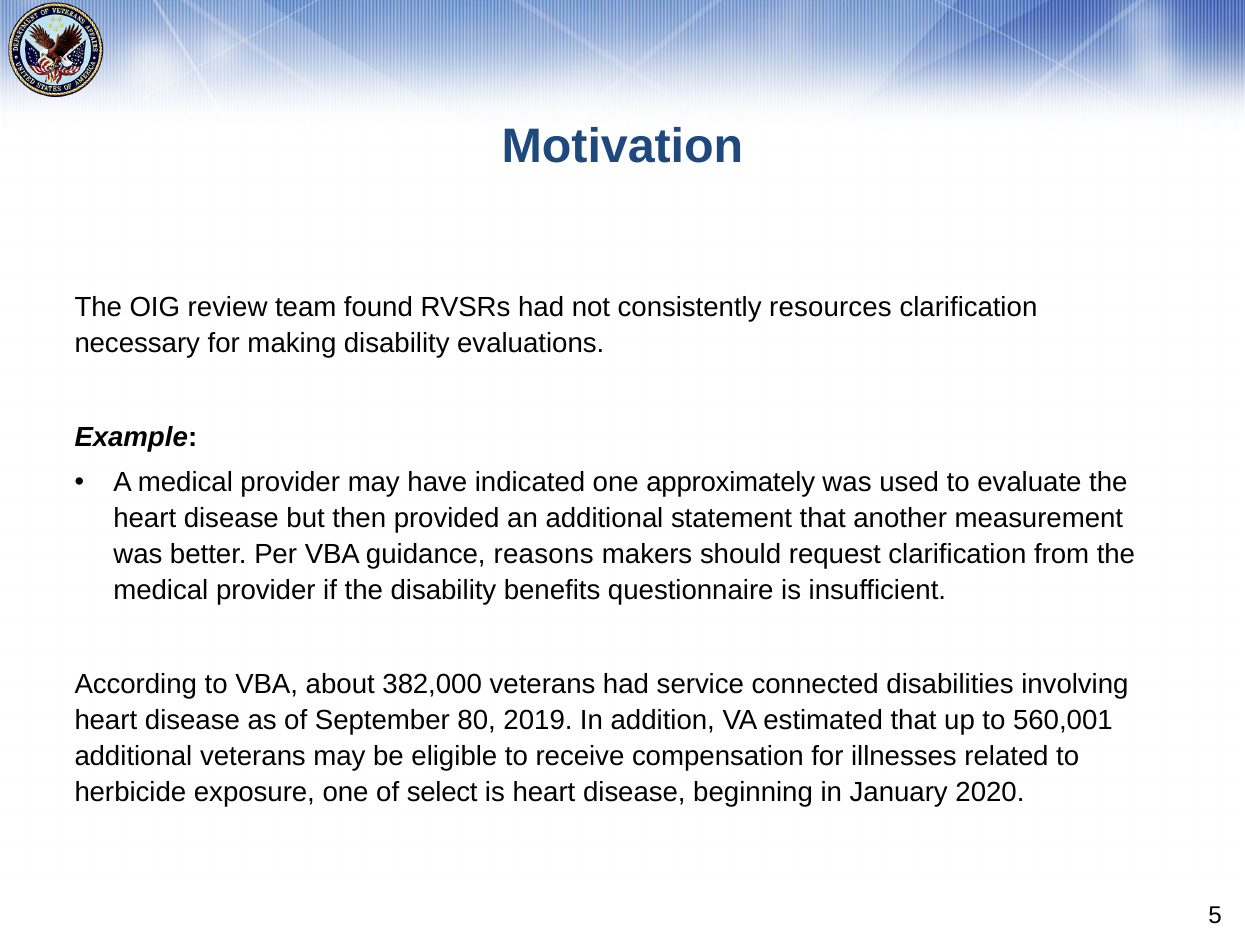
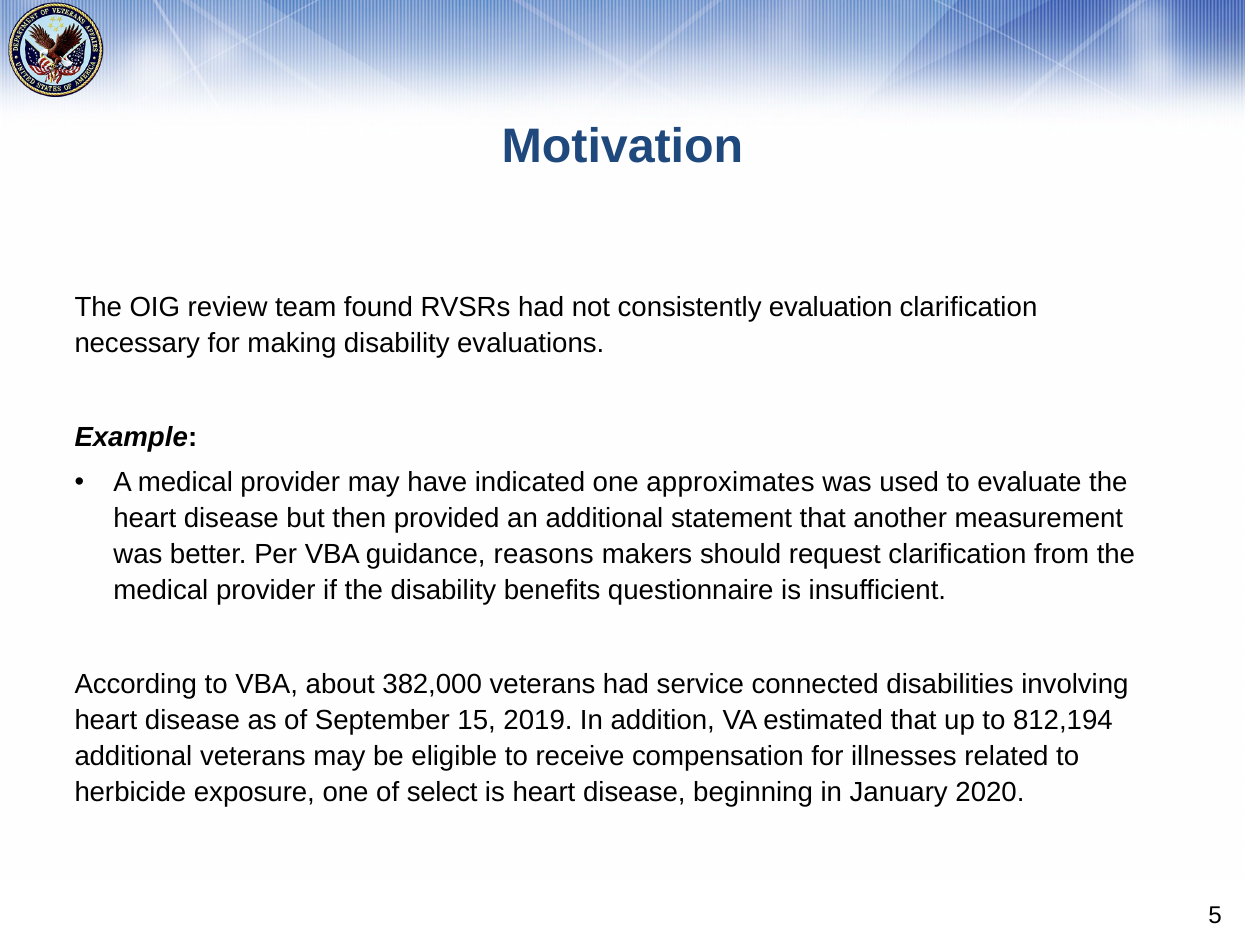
resources: resources -> evaluation (831, 307)
approximately: approximately -> approximates (731, 483)
80: 80 -> 15 (477, 720)
560,001: 560,001 -> 812,194 (1063, 720)
